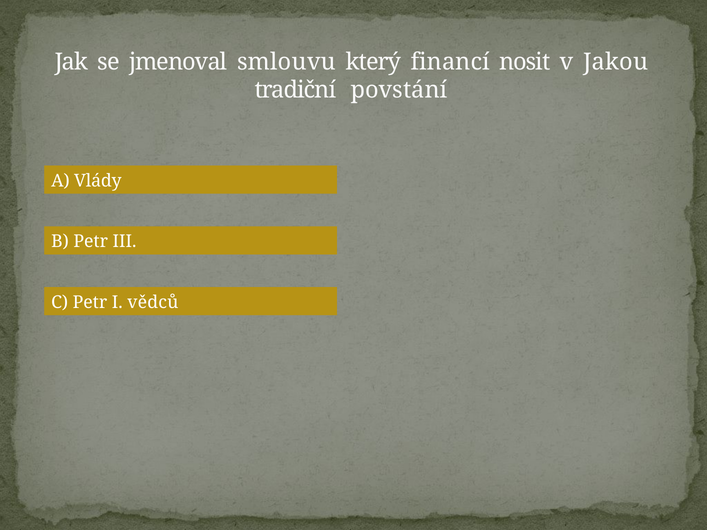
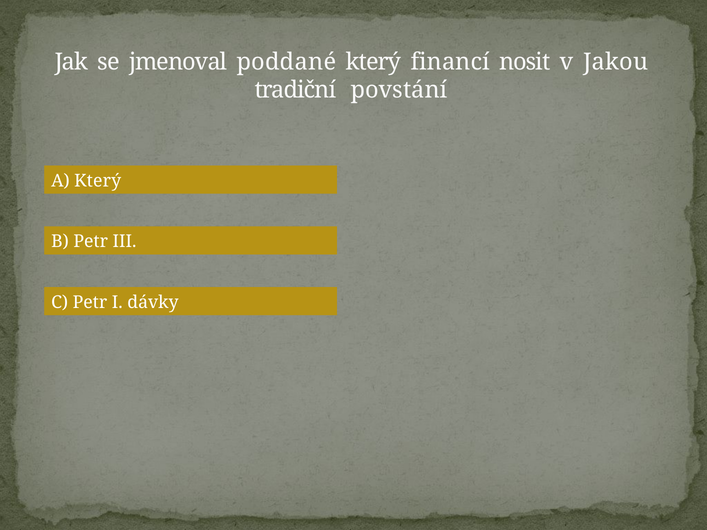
smlouvu: smlouvu -> poddané (286, 62)
A Vlády: Vlády -> Který (98, 181)
vědců: vědců -> dávky (153, 303)
